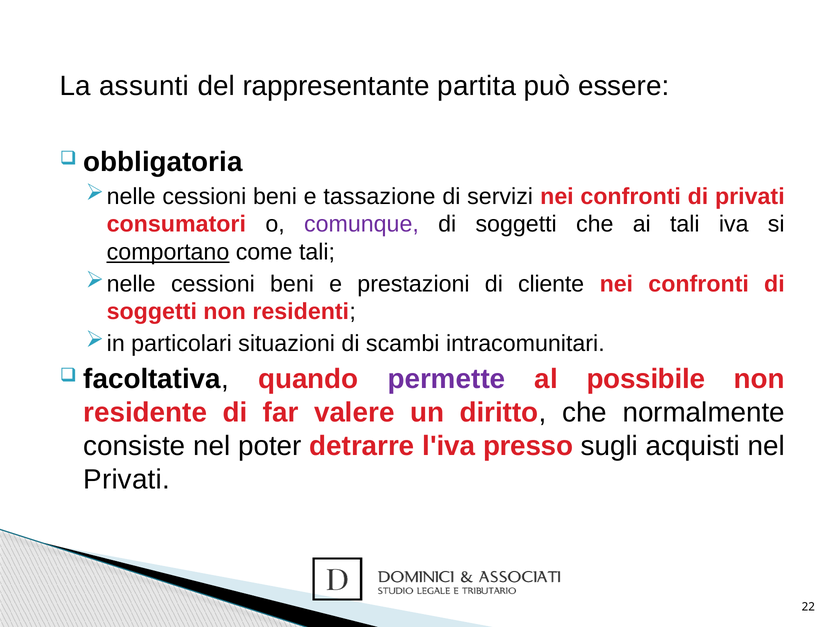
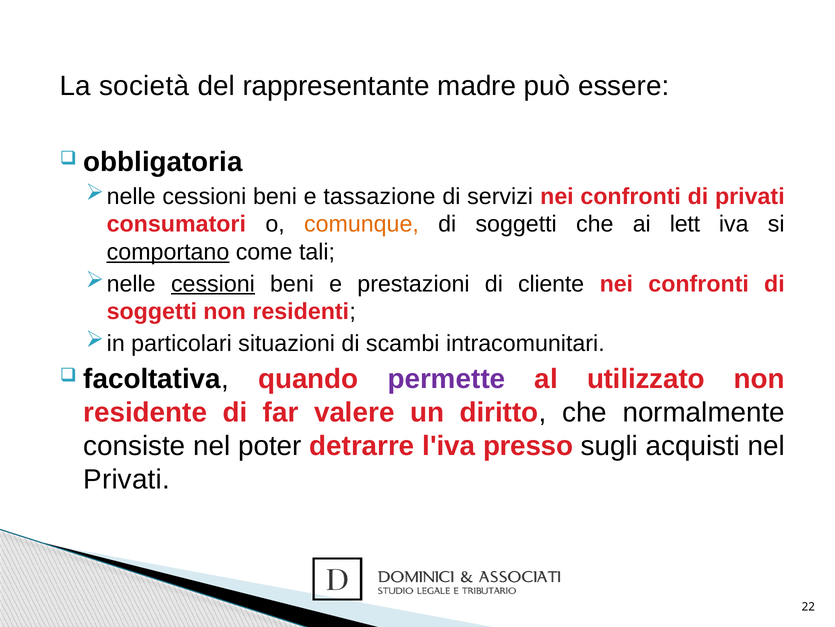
assunti: assunti -> società (144, 86)
partita: partita -> madre (477, 86)
comunque colour: purple -> orange (361, 224)
ai tali: tali -> lett (685, 224)
cessioni underline: none -> present (213, 284)
possibile: possibile -> utilizzato (646, 379)
